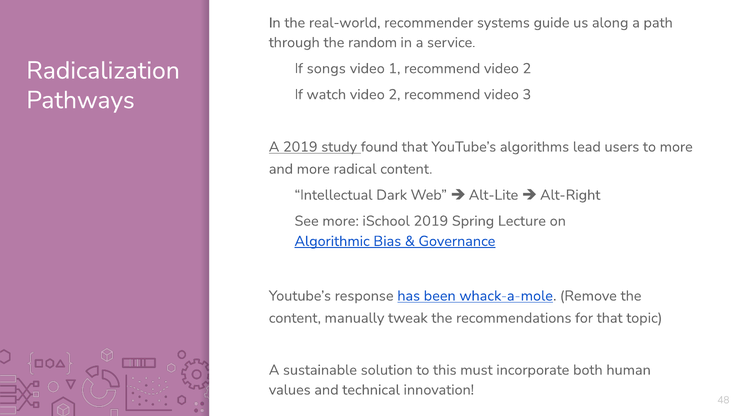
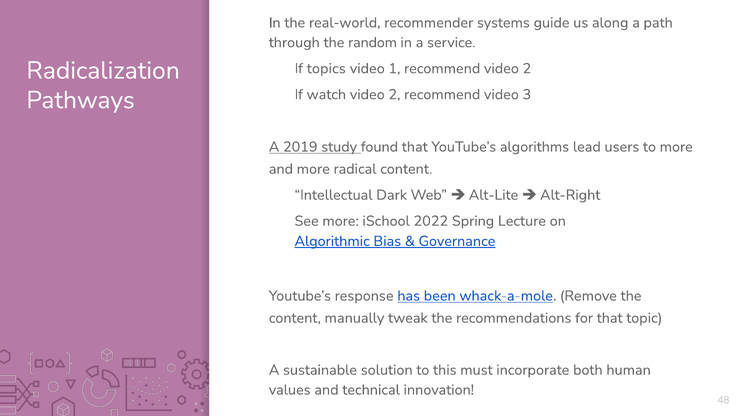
songs: songs -> topics (326, 69)
iSchool 2019: 2019 -> 2022 (431, 221)
